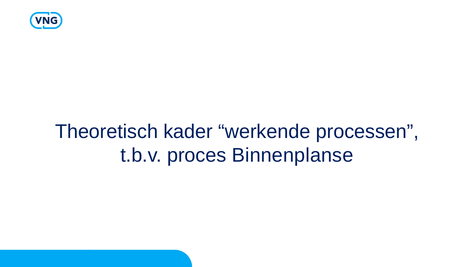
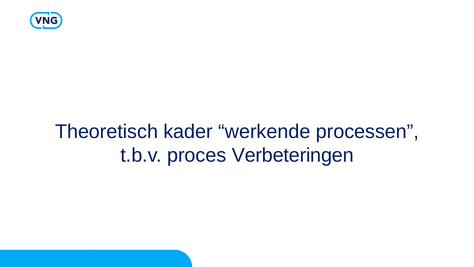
Binnenplanse: Binnenplanse -> Verbeteringen (293, 155)
